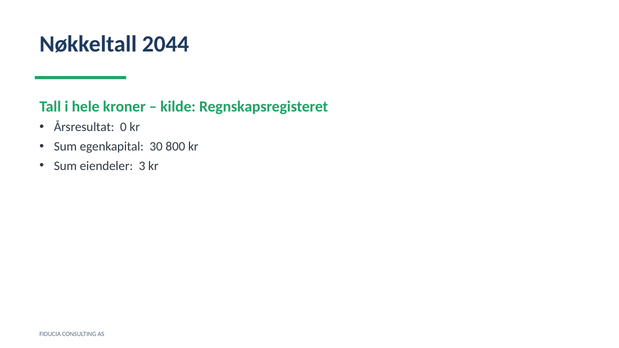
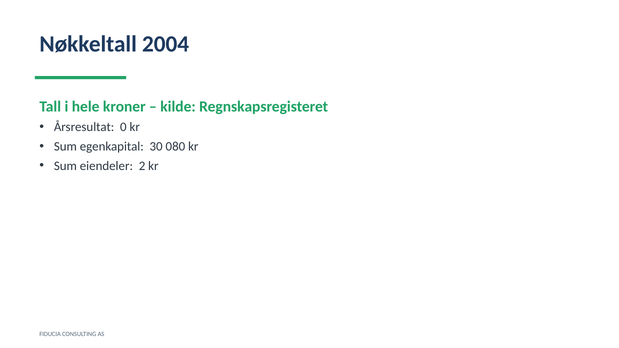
2044: 2044 -> 2004 (166, 44)
800: 800 -> 080 (175, 147)
3: 3 -> 2 (142, 166)
